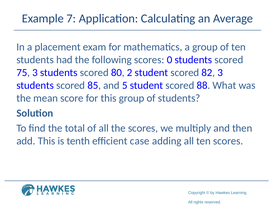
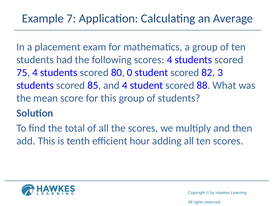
scores 0: 0 -> 4 (170, 60)
75 3: 3 -> 4 (35, 73)
2: 2 -> 0 (130, 73)
and 5: 5 -> 4 (125, 86)
case: case -> hour (140, 141)
